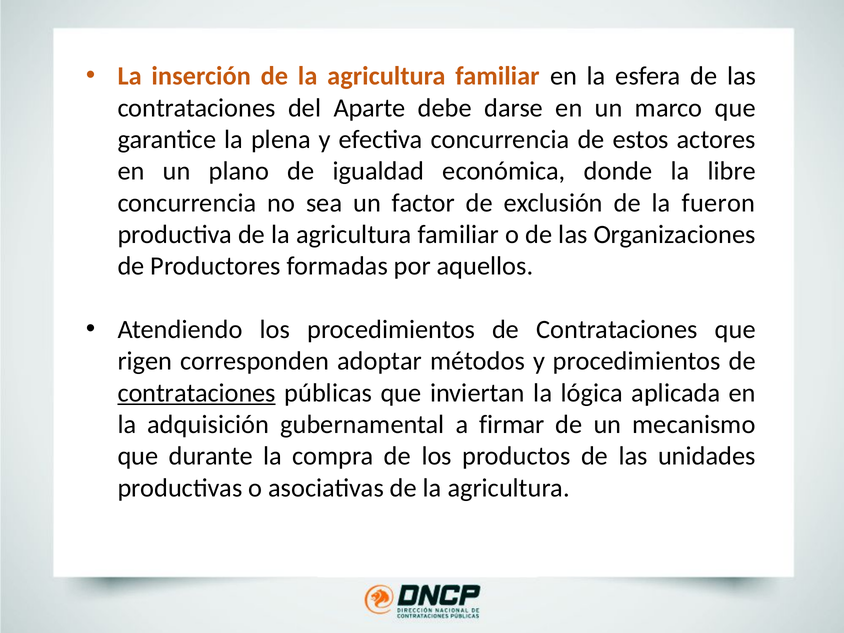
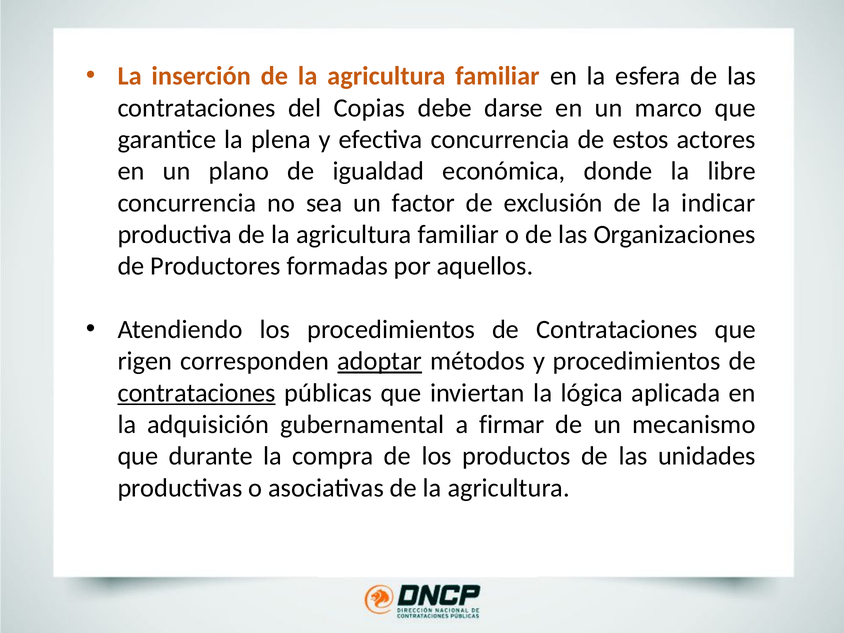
Aparte: Aparte -> Copias (369, 108)
fueron: fueron -> indicar (718, 203)
adoptar underline: none -> present (380, 361)
